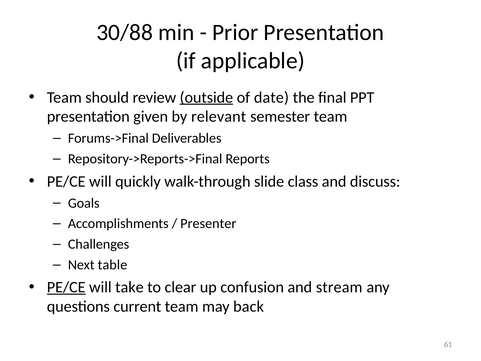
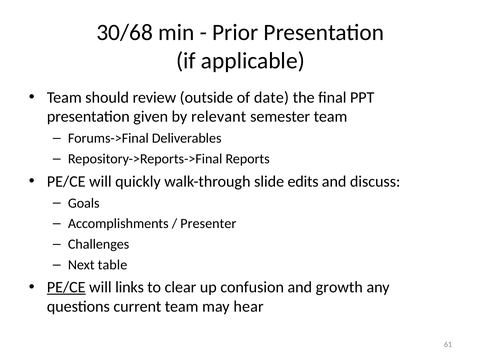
30/88: 30/88 -> 30/68 (125, 33)
outside underline: present -> none (206, 97)
class: class -> edits (303, 181)
take: take -> links (130, 287)
stream: stream -> growth (339, 287)
back: back -> hear (249, 306)
